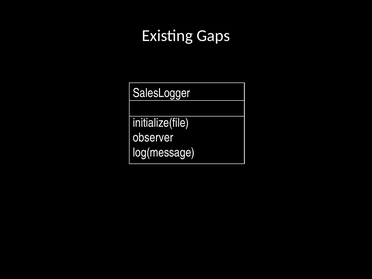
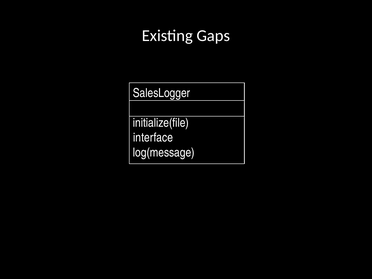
observer: observer -> interface (153, 138)
